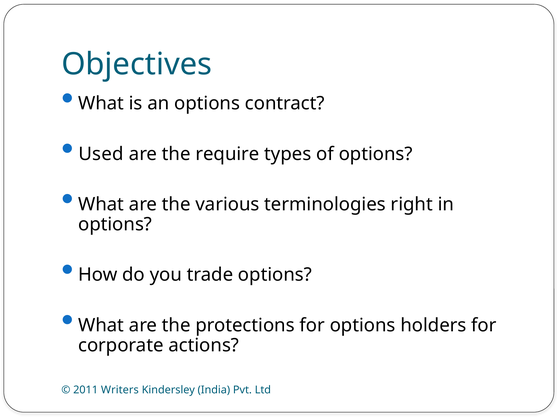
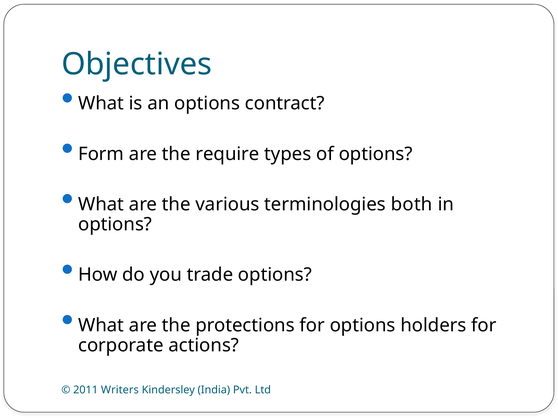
Used: Used -> Form (101, 154)
right: right -> both (412, 205)
